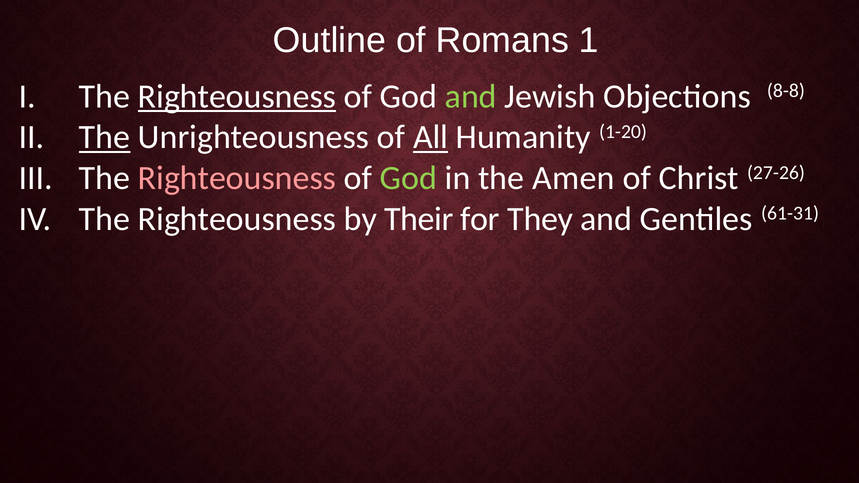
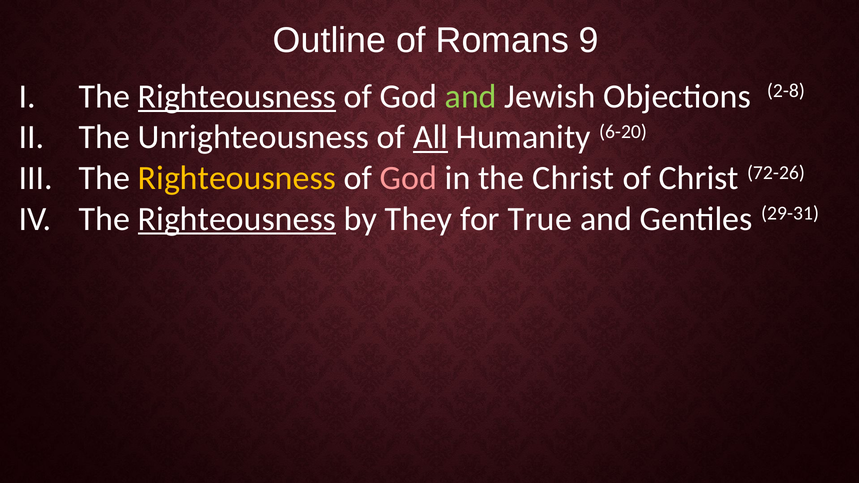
1: 1 -> 9 (589, 41)
8-8: 8-8 -> 2-8 (786, 91)
The underline: present -> none (105, 137)
1-20: 1-20 -> 6-20 (623, 132)
Righteousness colour: pink -> yellow (237, 178)
God colour: light green -> pink (408, 178)
the Amen: Amen -> Christ (573, 178)
27-26: 27-26 -> 72-26 (776, 173)
Righteousness underline: none -> present (237, 219)
Their: Their -> They (418, 219)
They: They -> True (540, 219)
61-31: 61-31 -> 29-31 (790, 213)
